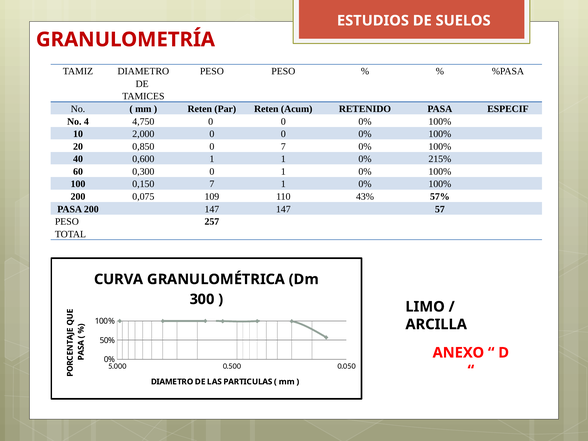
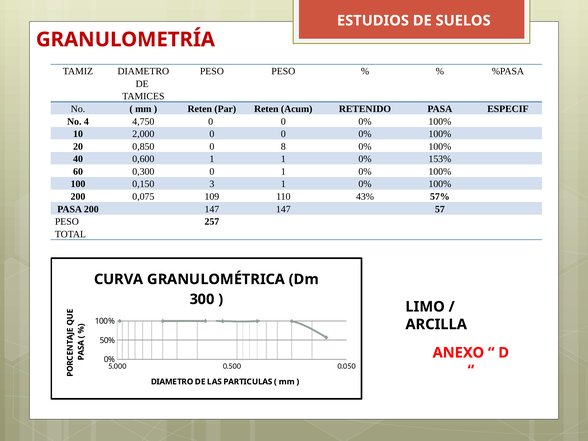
0 7: 7 -> 8 (283, 147)
215%: 215% -> 153% (440, 159)
0,150 7: 7 -> 3 (212, 184)
